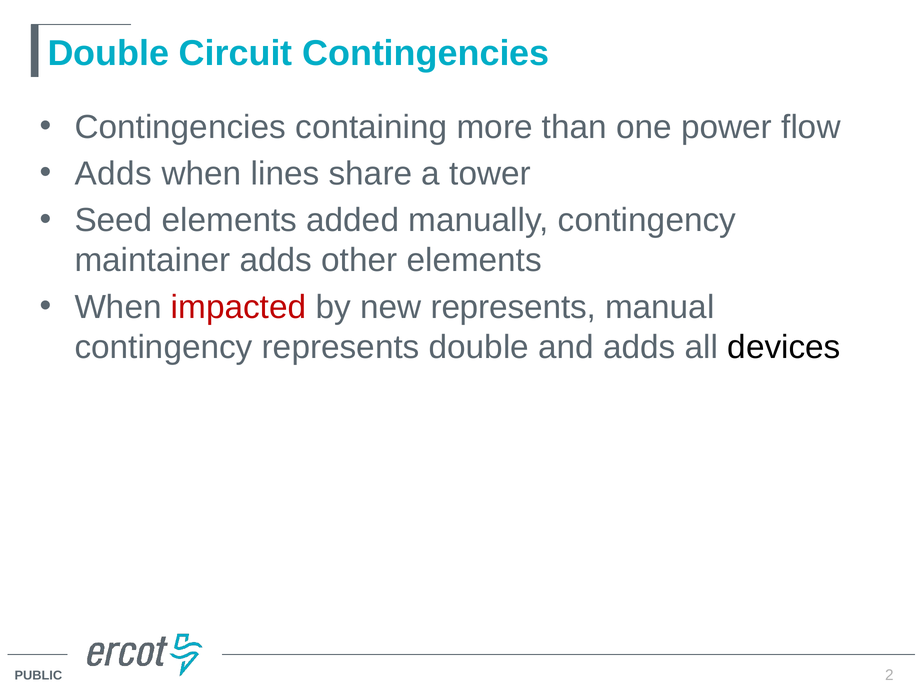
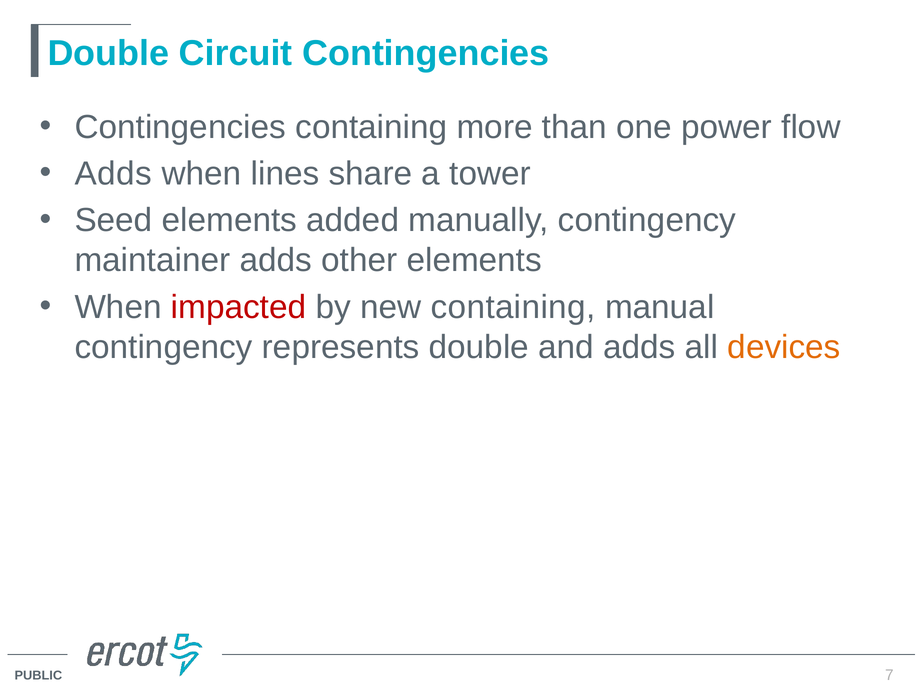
new represents: represents -> containing (513, 307)
devices colour: black -> orange (784, 347)
2: 2 -> 7 (889, 675)
